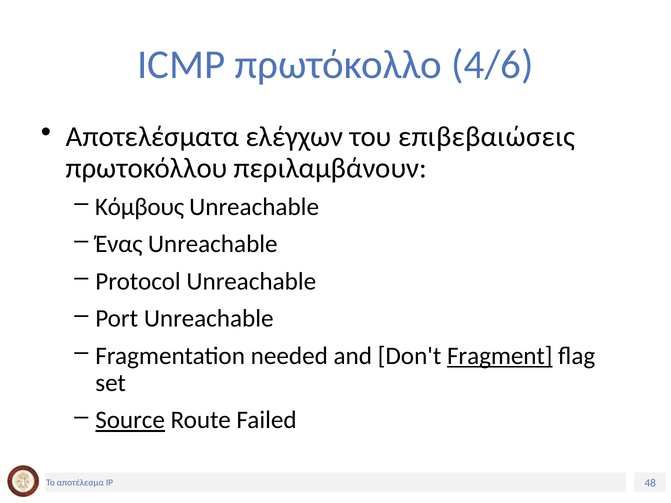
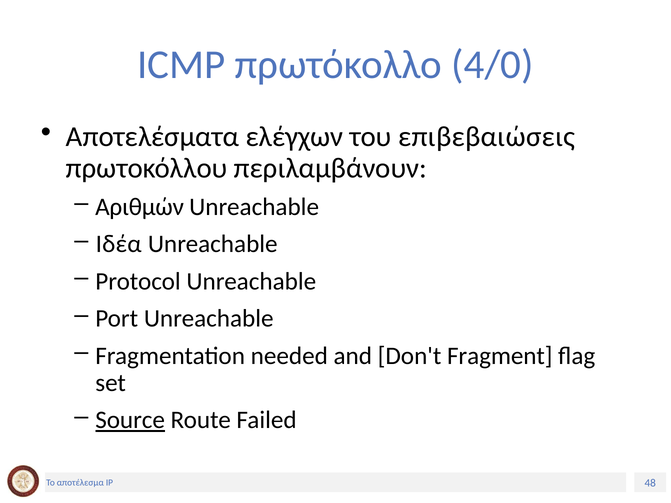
4/6: 4/6 -> 4/0 (492, 65)
Κόμβους: Κόμβους -> Αριθμών (140, 207)
Ένας: Ένας -> Ιδέα (119, 244)
Fragment underline: present -> none (500, 356)
